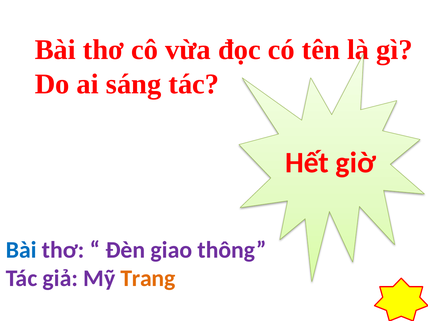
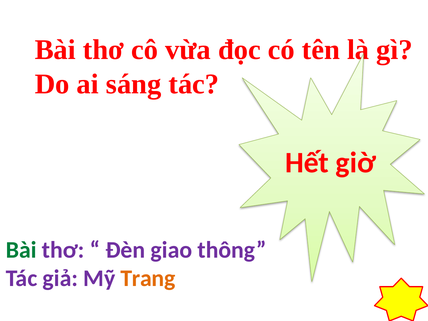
Bài colour: blue -> green (21, 250)
